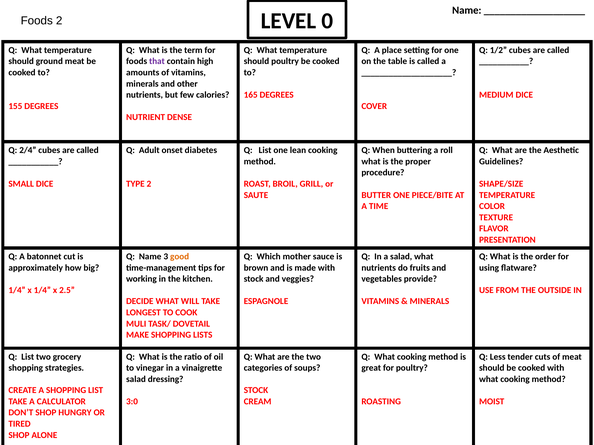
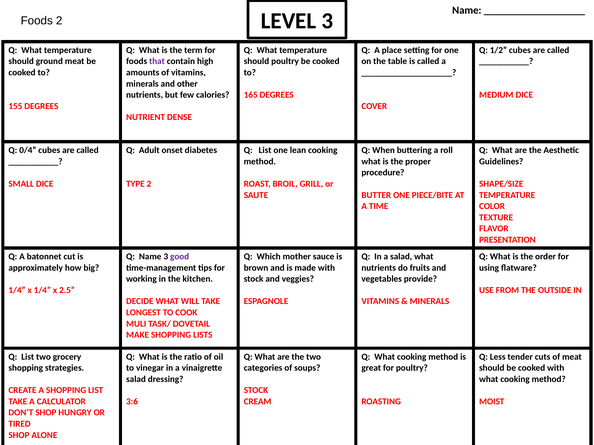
LEVEL 0: 0 -> 3 (327, 21)
2/4: 2/4 -> 0/4 (28, 150)
good colour: orange -> purple (180, 257)
3:0: 3:0 -> 3:6 (132, 402)
